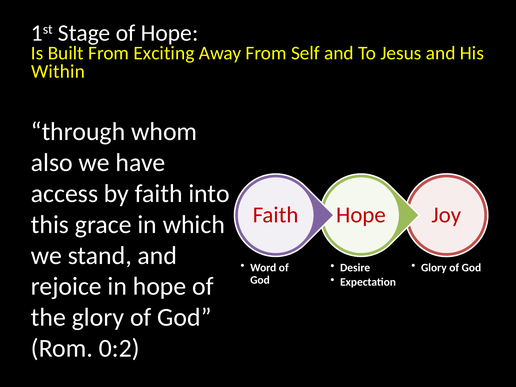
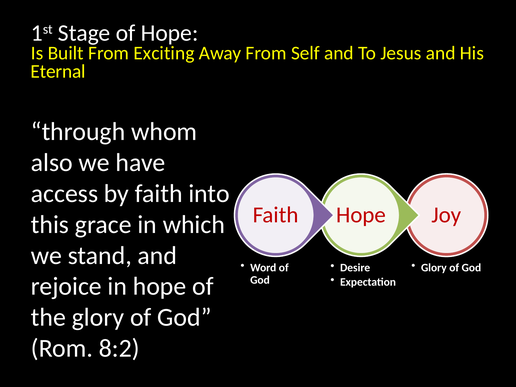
Within: Within -> Eternal (58, 72)
0:2: 0:2 -> 8:2 (119, 348)
